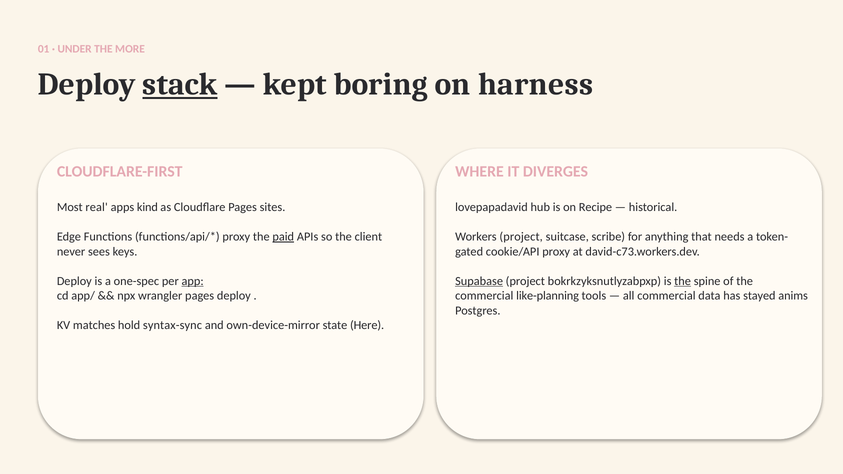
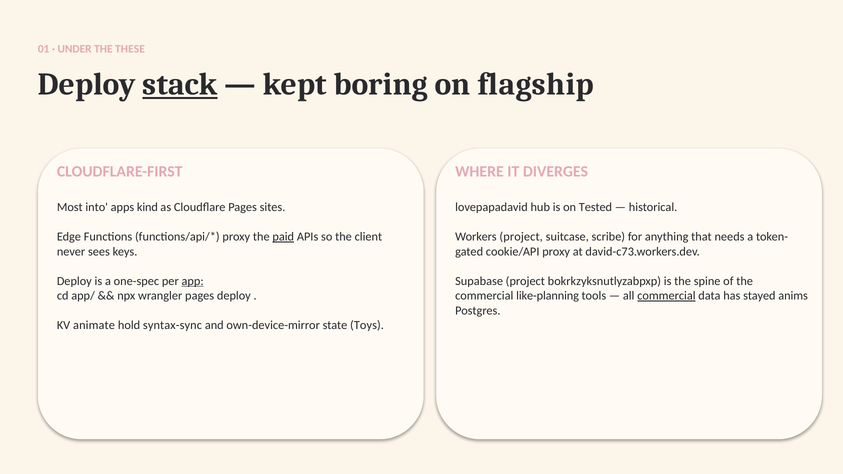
MORE: MORE -> THESE (130, 49)
harness: harness -> flagship (536, 84)
Recipe: Recipe -> Tested (595, 207)
real: real -> into (97, 207)
Supabase underline: present -> none (479, 281)
the underline: present -> none (683, 281)
commercial underline: none -> present (666, 296)
matches: matches -> animate (94, 325)
Here: Here -> Toys (367, 325)
